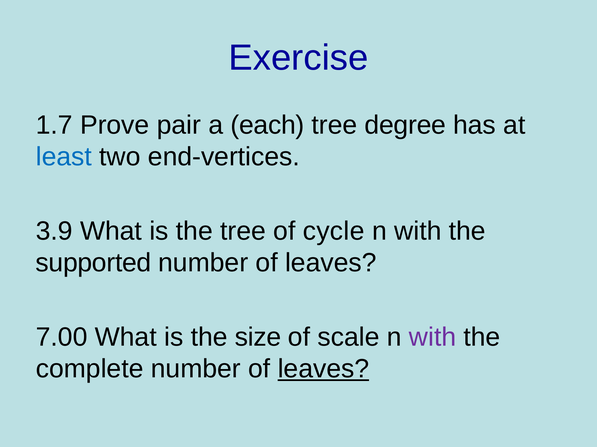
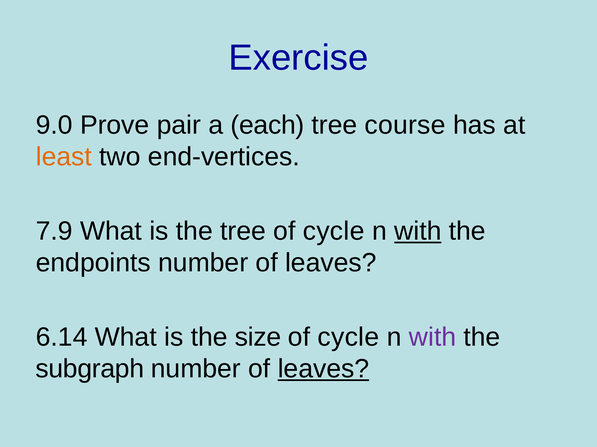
1.7: 1.7 -> 9.0 (54, 125)
degree: degree -> course (405, 125)
least colour: blue -> orange (64, 157)
3.9: 3.9 -> 7.9 (54, 231)
with underline: none -> present (418, 231)
supported: supported -> endpoints (93, 263)
7.00: 7.00 -> 6.14 (62, 338)
scale: scale -> cycle (348, 338)
complete: complete -> subgraph (90, 369)
